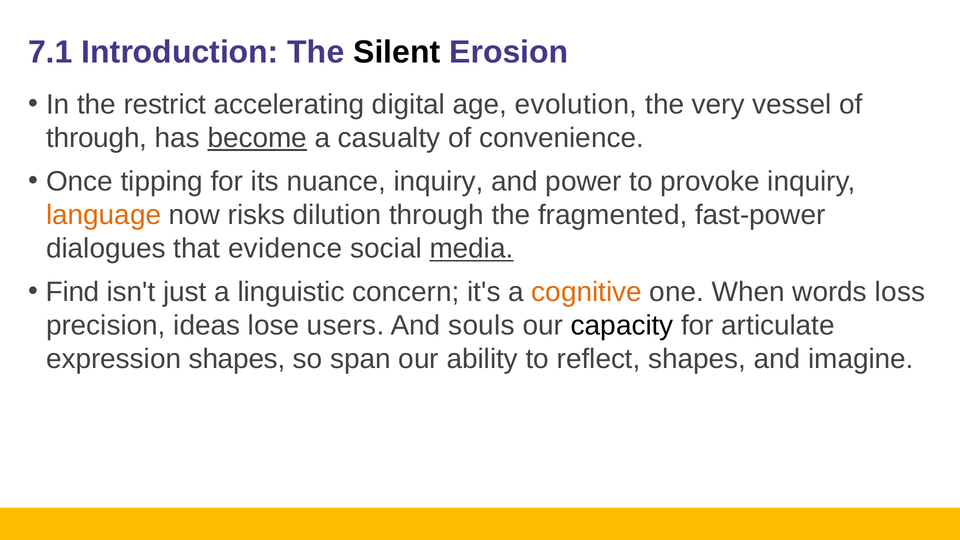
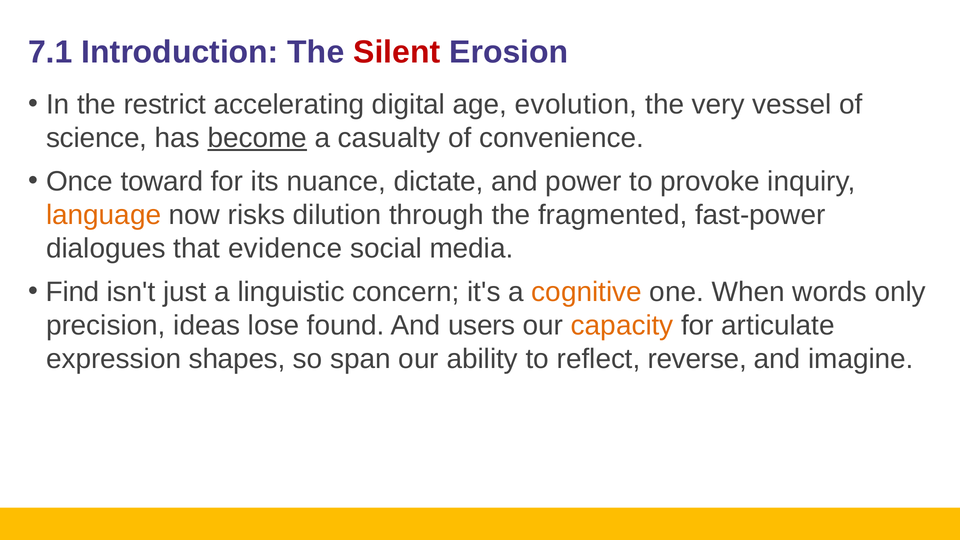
Silent colour: black -> red (397, 52)
through: through -> science (97, 138)
tipping: tipping -> toward (162, 182)
nuance inquiry: inquiry -> dictate (439, 182)
media underline: present -> none (472, 249)
loss: loss -> only (900, 292)
users: users -> found (346, 326)
souls: souls -> users (482, 326)
capacity colour: black -> orange (622, 326)
reflect shapes: shapes -> reverse (697, 359)
